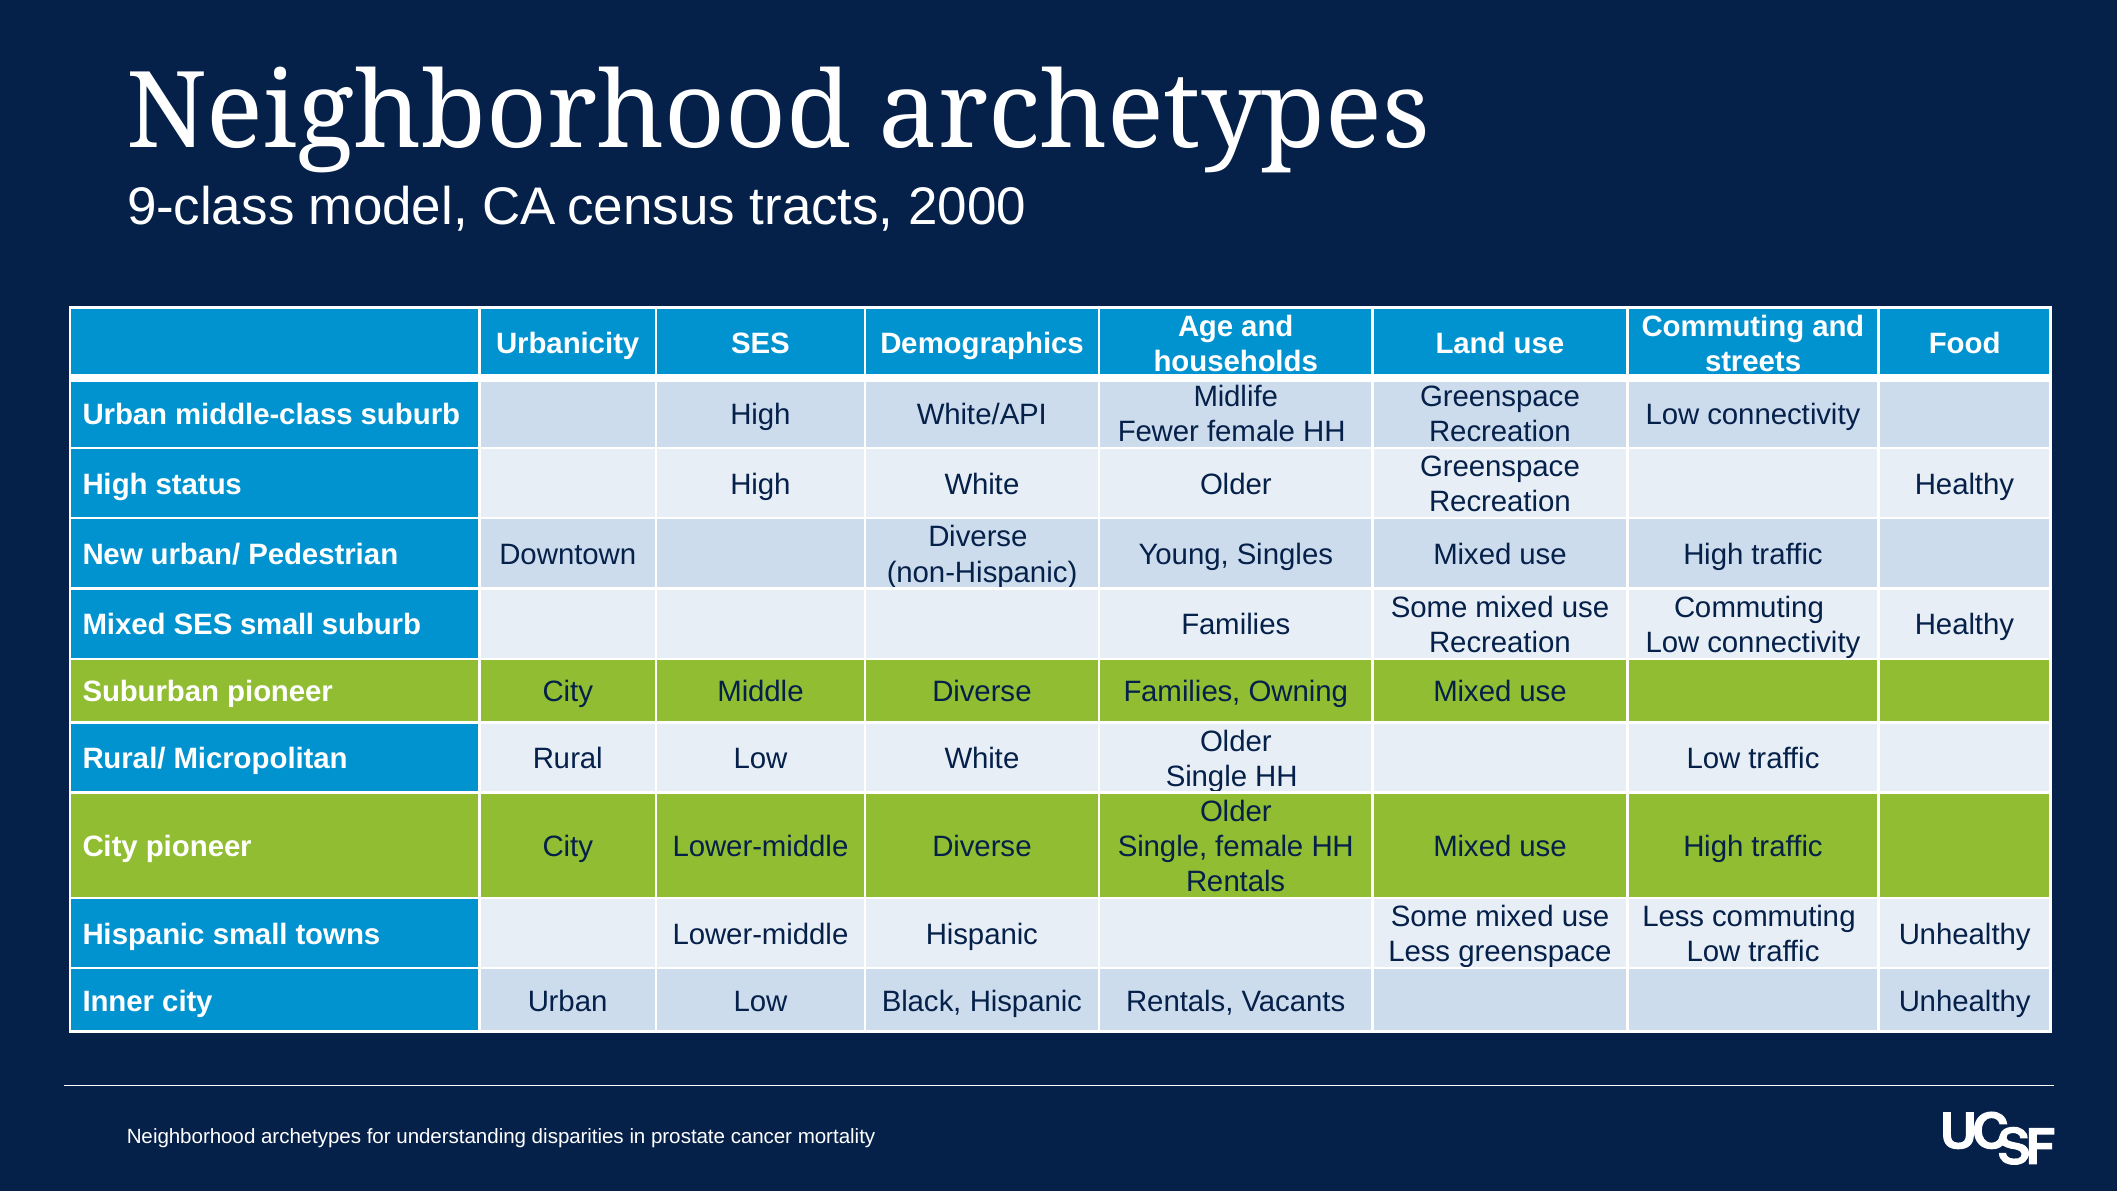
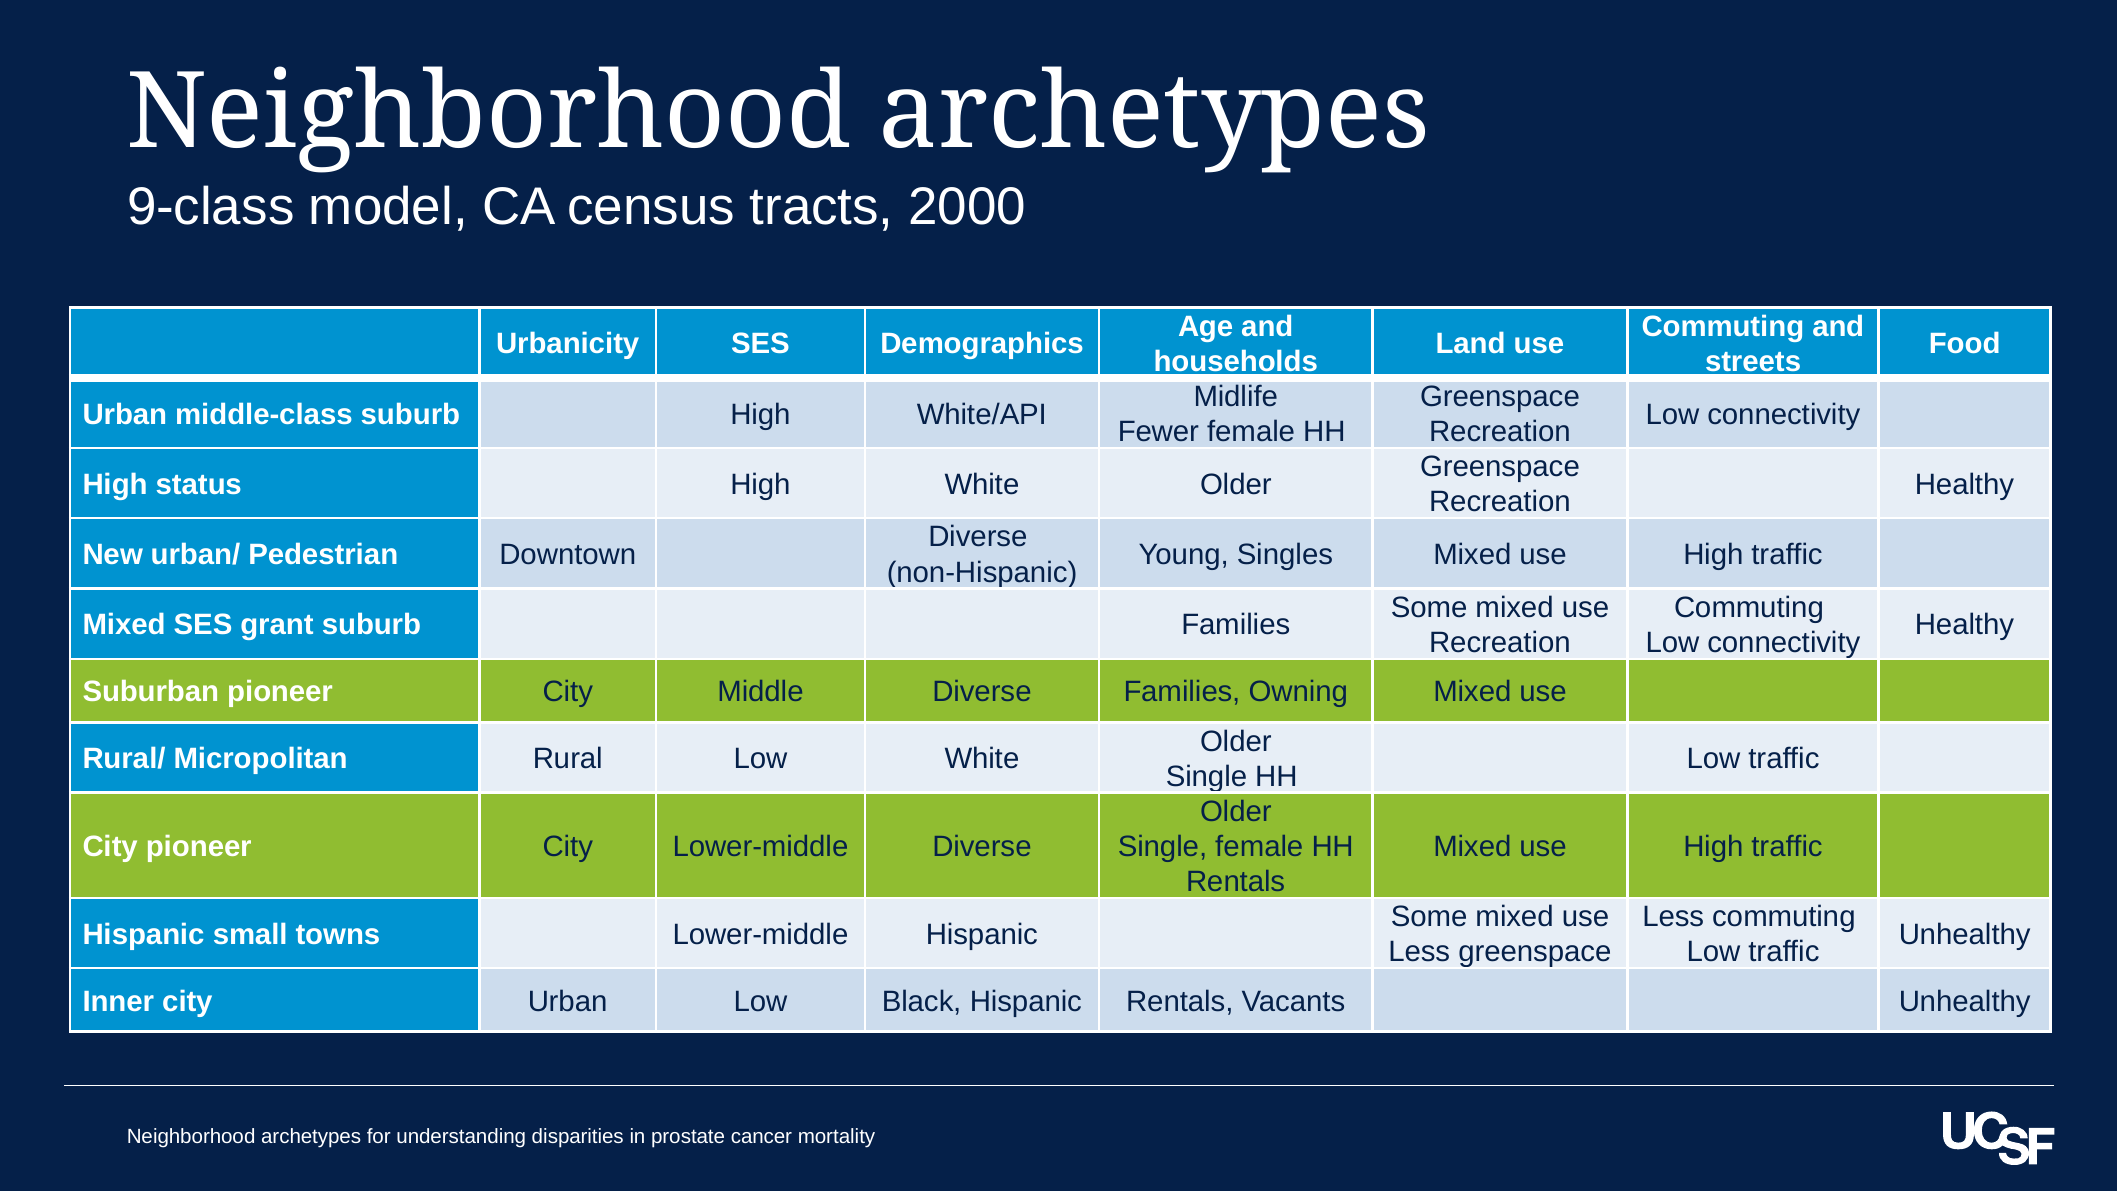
SES small: small -> grant (277, 625)
